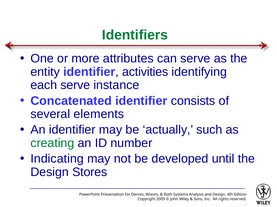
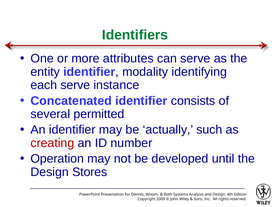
activities: activities -> modality (145, 72)
elements: elements -> permitted (99, 114)
creating colour: green -> red (52, 144)
Indicating: Indicating -> Operation (57, 159)
